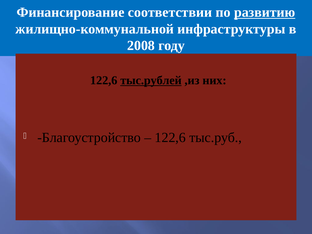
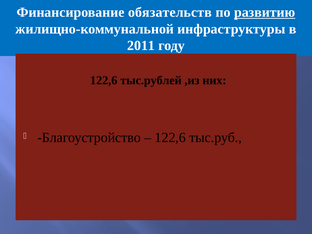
соответствии: соответствии -> обязательств (170, 12)
2008: 2008 -> 2011 (141, 46)
тыс.рублей underline: present -> none (151, 80)
